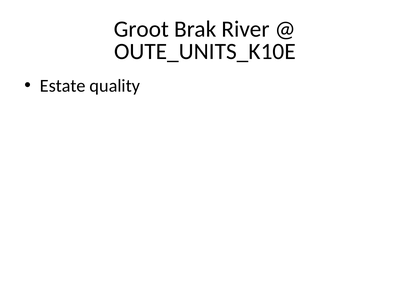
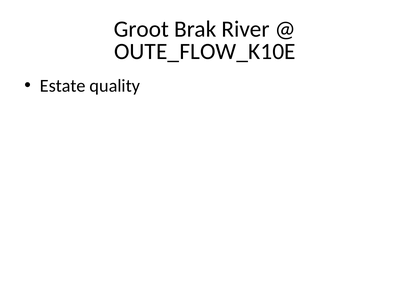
OUTE_UNITS_K10E: OUTE_UNITS_K10E -> OUTE_FLOW_K10E (205, 51)
